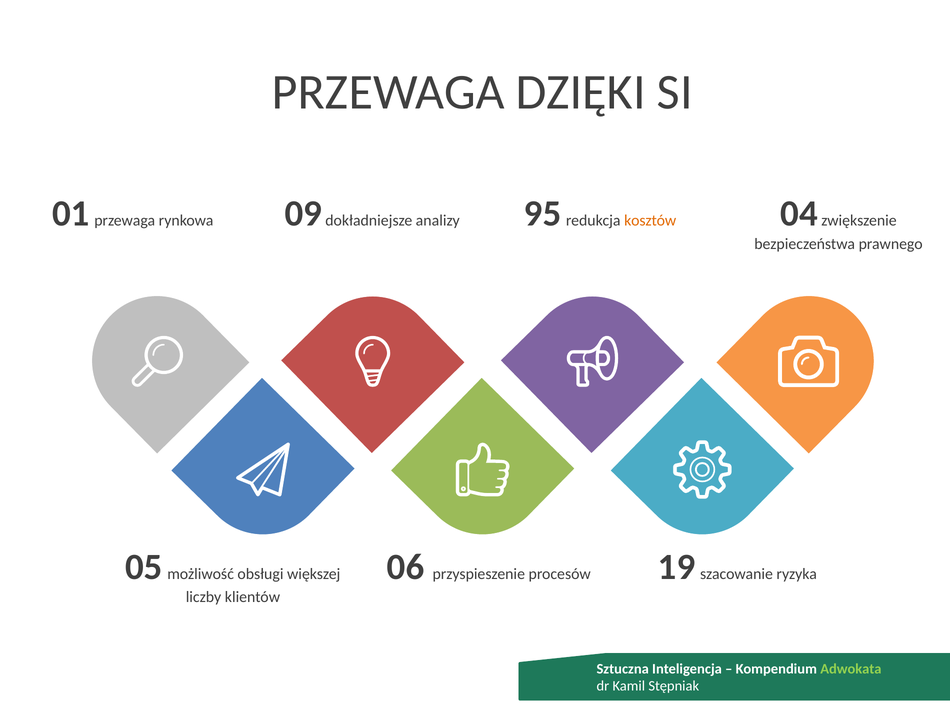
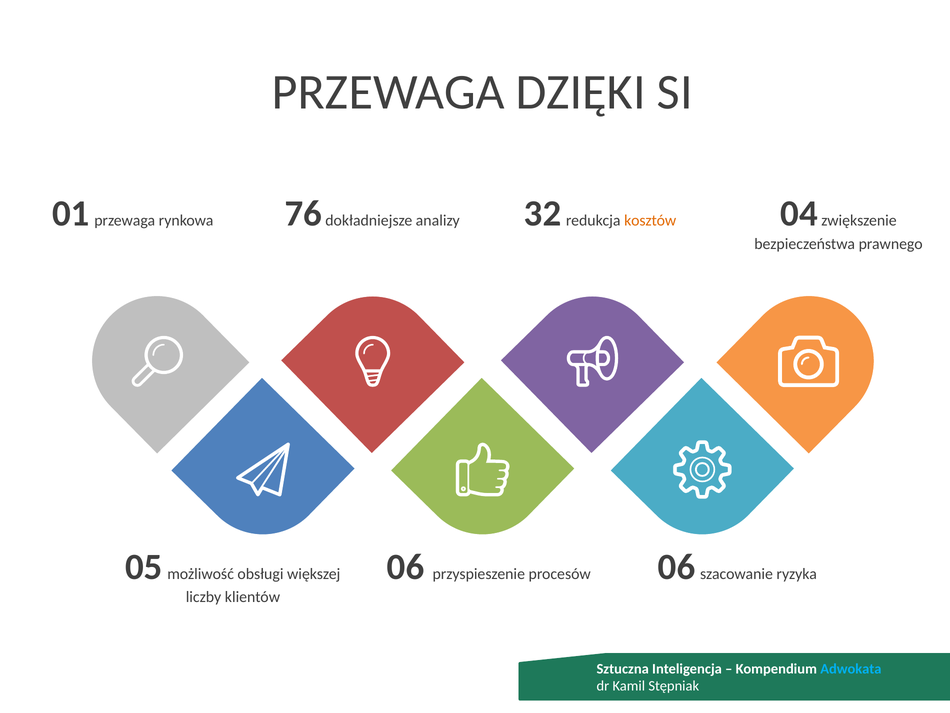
09: 09 -> 76 (303, 214)
95: 95 -> 32 (543, 214)
procesów 19: 19 -> 06 (677, 567)
Adwokata colour: light green -> light blue (851, 668)
